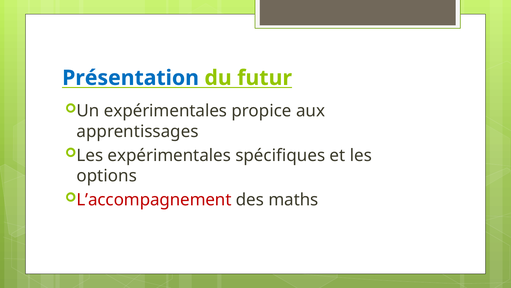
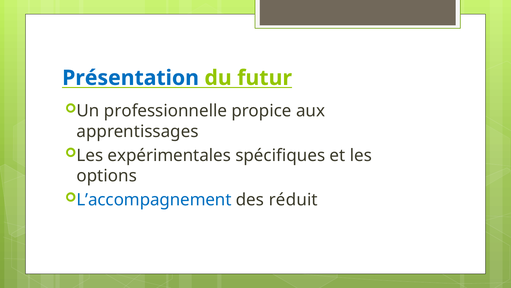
Un expérimentales: expérimentales -> professionnelle (165, 111)
L’accompagnement colour: red -> blue (154, 199)
maths: maths -> réduit (293, 199)
